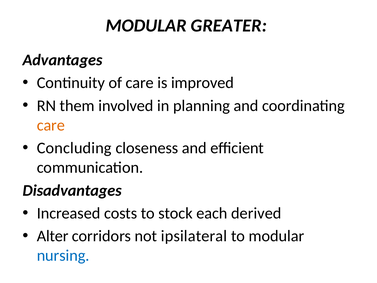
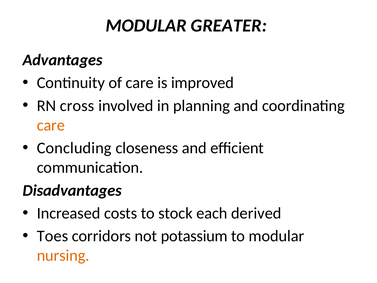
them: them -> cross (77, 106)
Alter: Alter -> Toes (52, 236)
ipsilateral: ipsilateral -> potassium (194, 236)
nursing colour: blue -> orange (63, 255)
